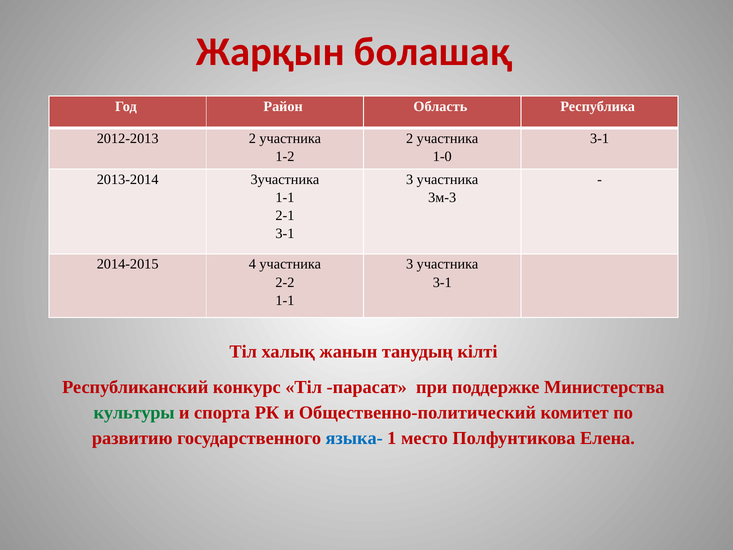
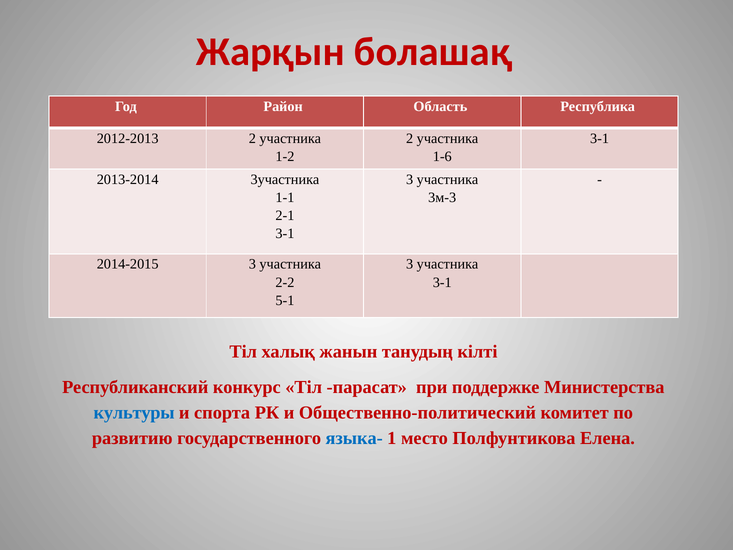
1-0: 1-0 -> 1-6 (442, 156)
2014-2015 4: 4 -> 3 (252, 264)
1-1: 1-1 -> 5-1 (285, 300)
культуры colour: green -> blue (134, 413)
